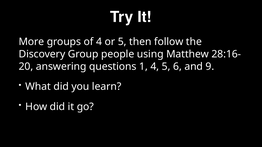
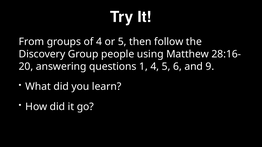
More: More -> From (31, 42)
